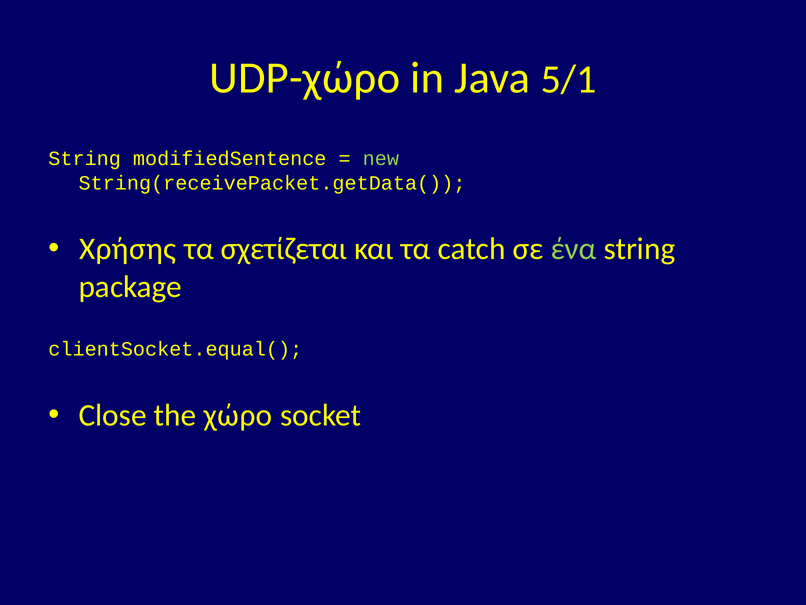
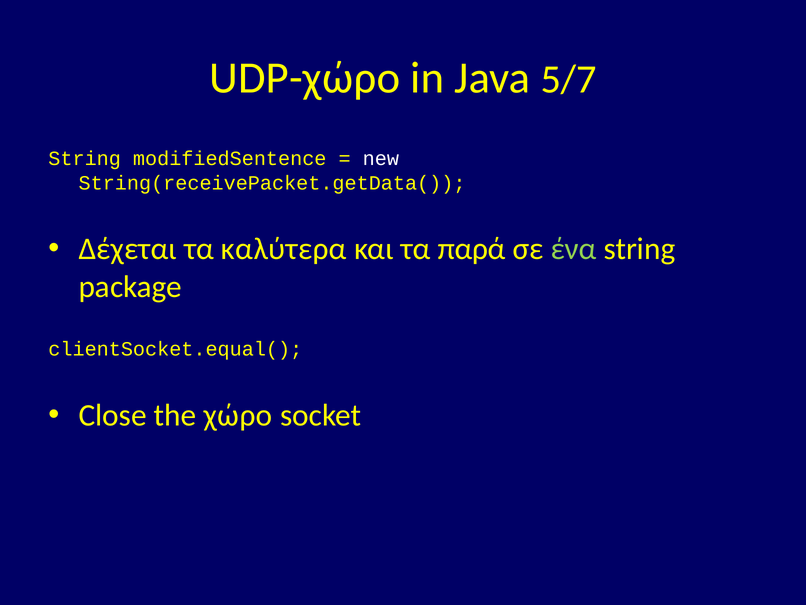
5/1: 5/1 -> 5/7 (569, 79)
new colour: light green -> white (381, 159)
Χρήσης: Χρήσης -> Δέχεται (128, 249)
σχετίζεται: σχετίζεται -> καλύτερα (284, 249)
catch: catch -> παρά (472, 249)
